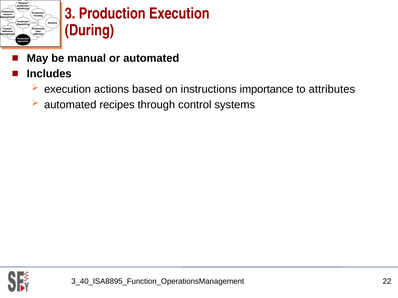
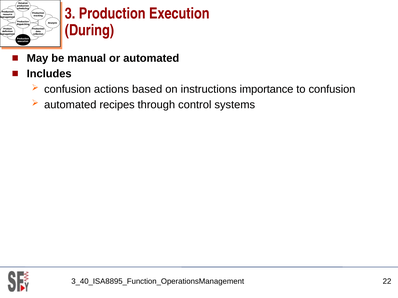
execution: execution -> confusion (68, 89)
to attributes: attributes -> confusion (332, 89)
